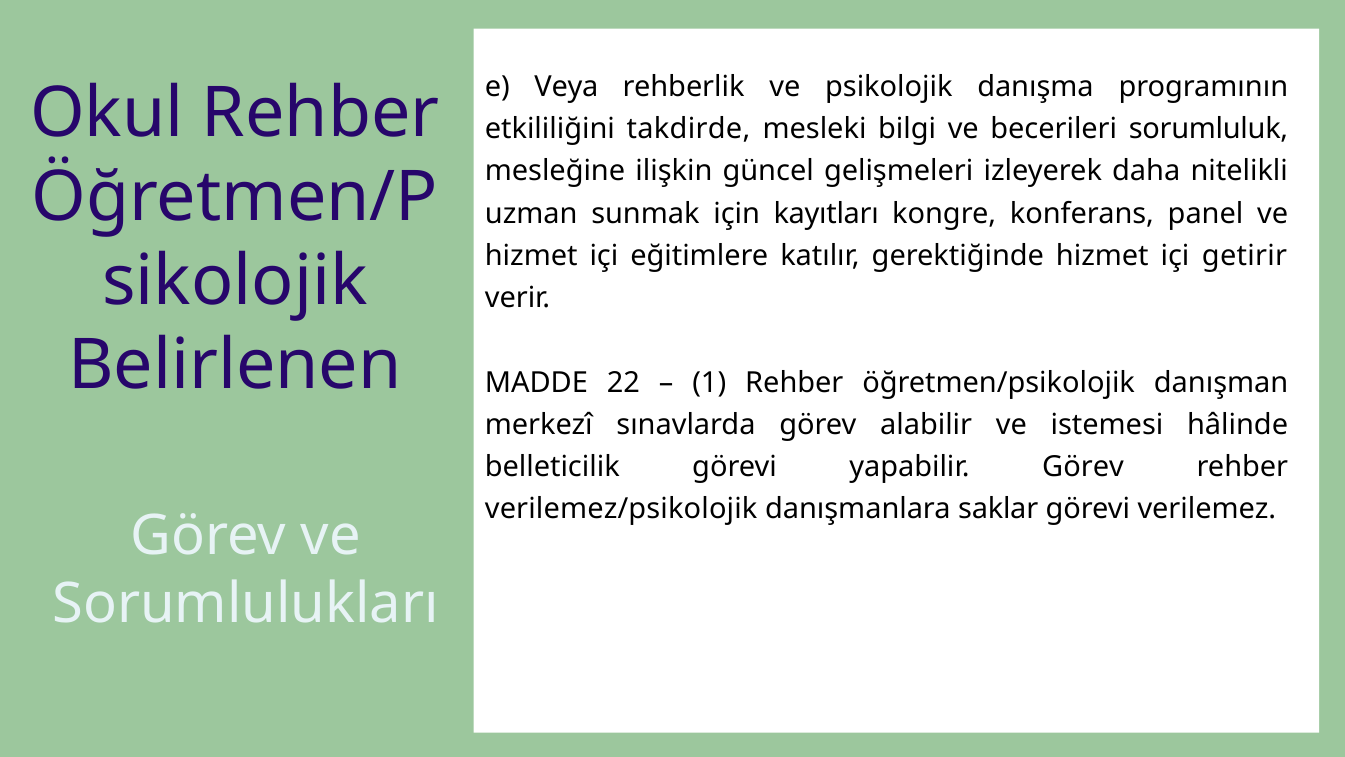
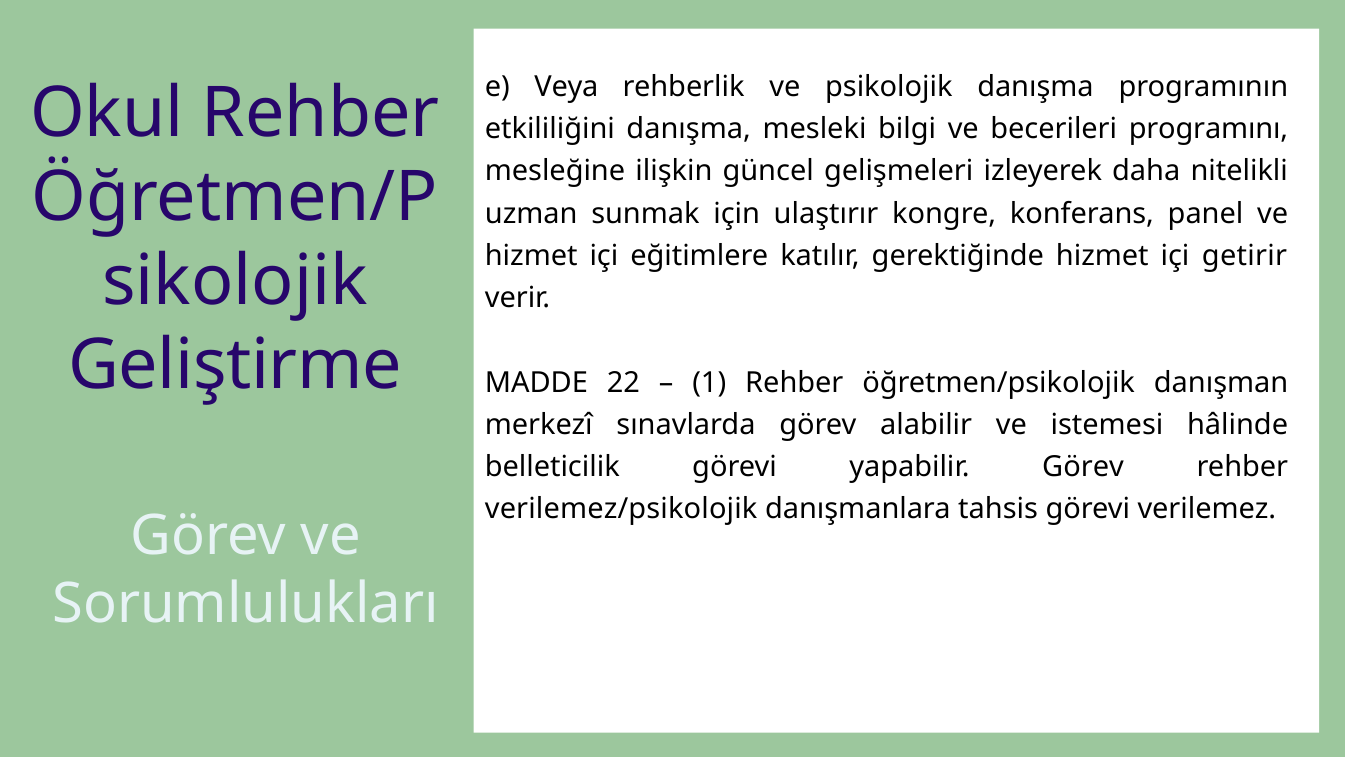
etkililiğini takdirde: takdirde -> danışma (689, 129)
sorumluluk: sorumluluk -> programını (1208, 129)
kayıtları: kayıtları -> ulaştırır (826, 213)
Belirlenen: Belirlenen -> Geliştirme (235, 365)
saklar: saklar -> tahsis (998, 509)
